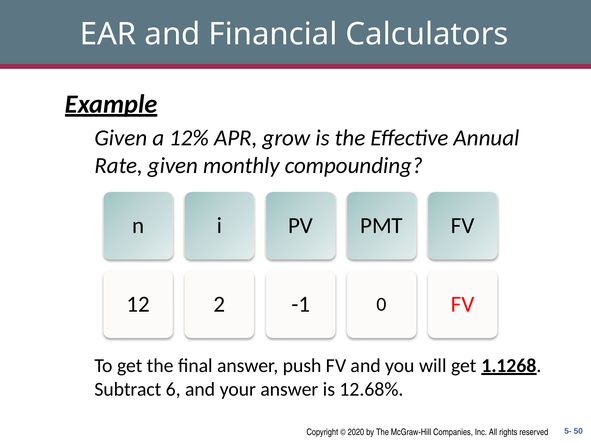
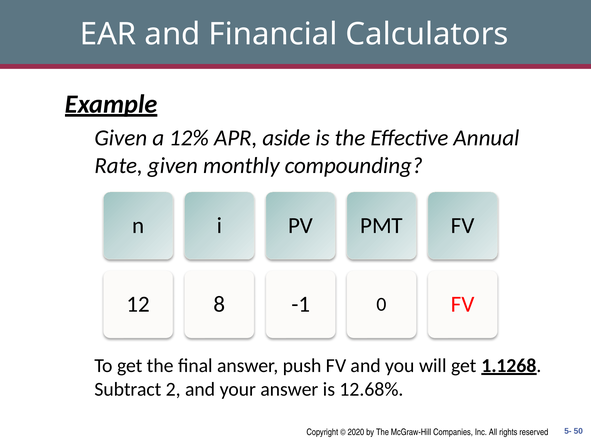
grow: grow -> aside (287, 138)
2: 2 -> 8 (219, 304)
6: 6 -> 2 (173, 389)
